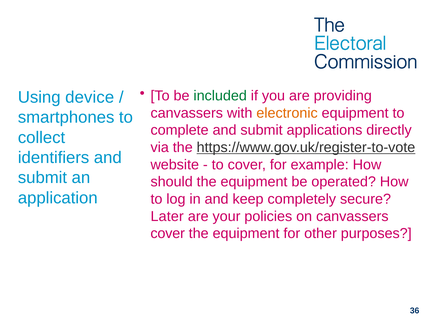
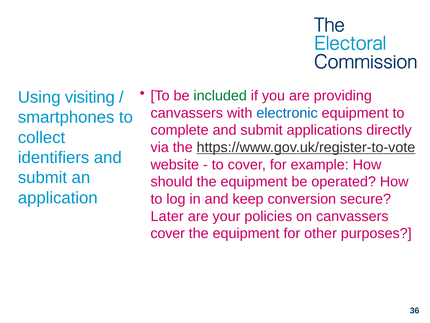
device: device -> visiting (90, 97)
electronic colour: orange -> blue (287, 113)
completely: completely -> conversion (302, 199)
